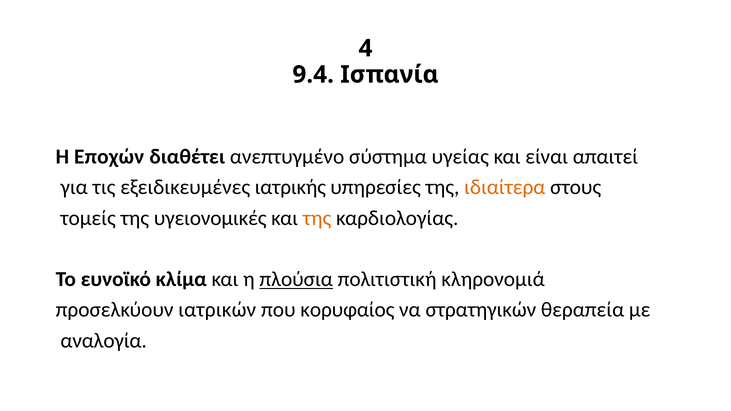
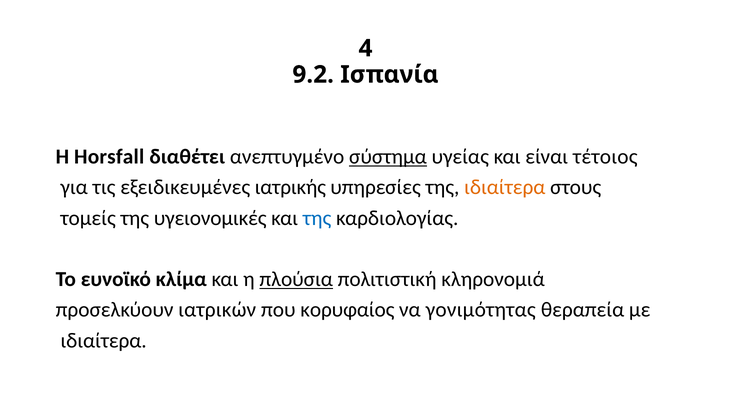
9.4: 9.4 -> 9.2 (313, 75)
Εποχών: Εποχών -> Horsfall (109, 157)
σύστημα underline: none -> present (388, 157)
απαιτεί: απαιτεί -> τέτοιος (605, 157)
της colour: orange -> blue (317, 218)
στρατηγικών: στρατηγικών -> γονιμότητας (481, 310)
αναλογία: αναλογία -> ιδιαίτερα (104, 341)
